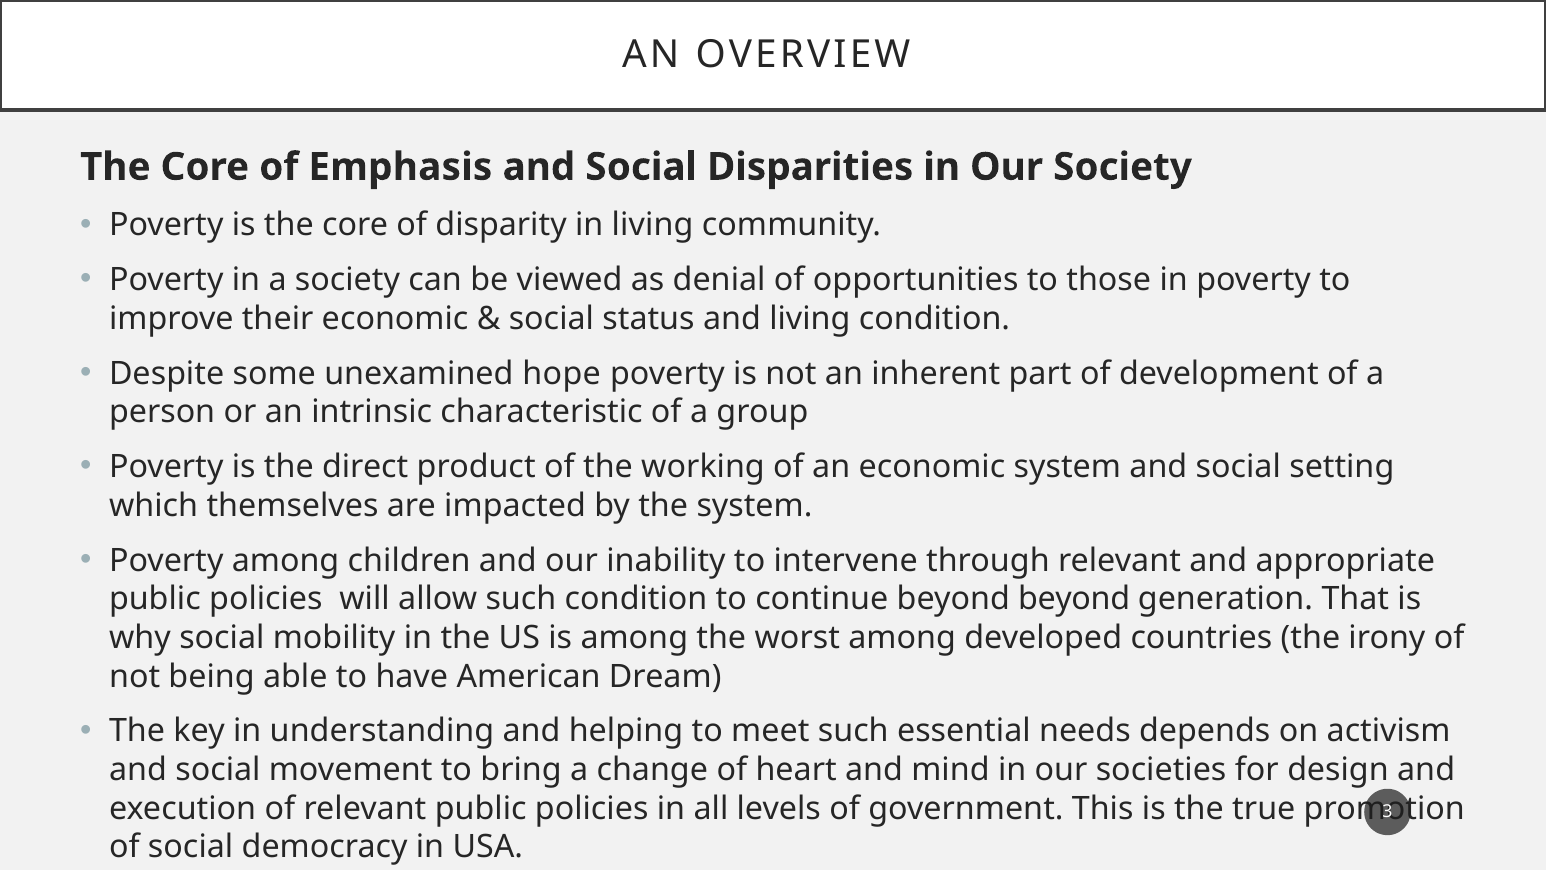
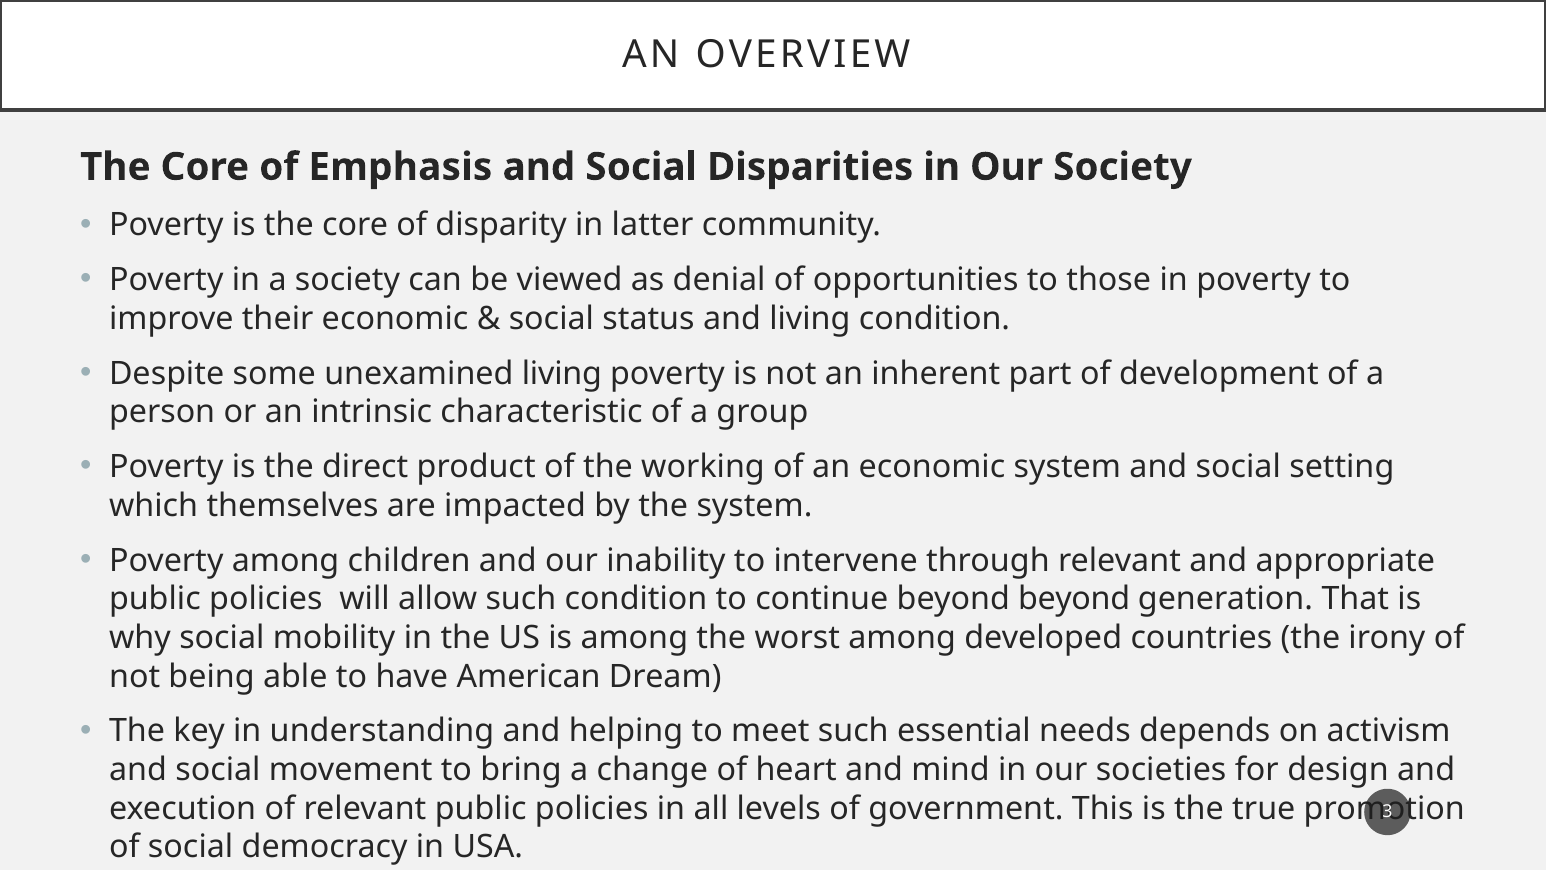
in living: living -> latter (653, 225)
unexamined hope: hope -> living (562, 373)
